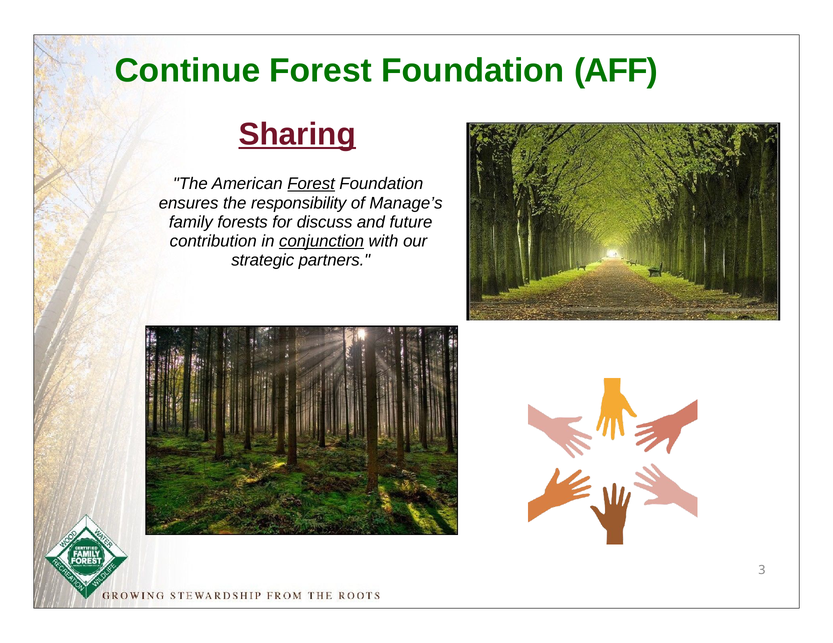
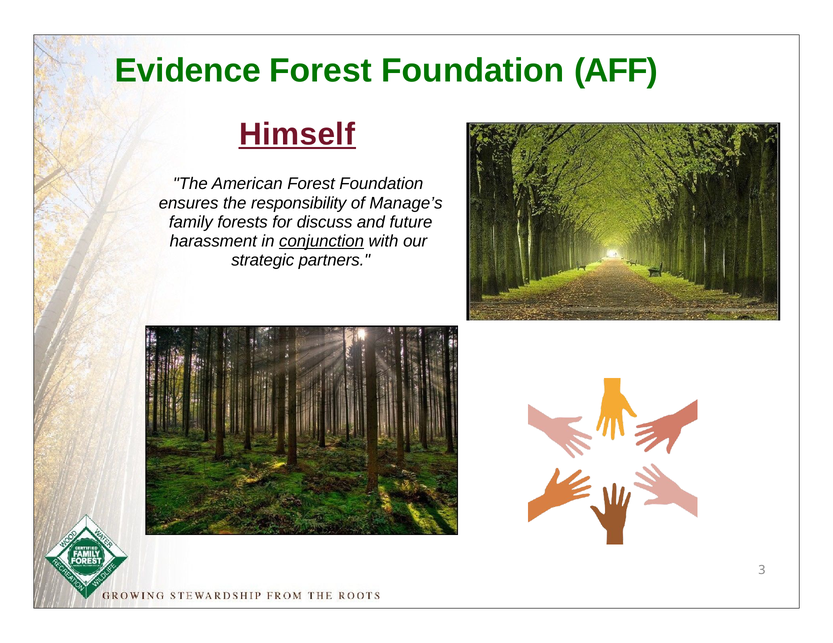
Continue: Continue -> Evidence (188, 71)
Sharing: Sharing -> Himself (297, 134)
Forest underline: present -> none (311, 184)
contribution: contribution -> harassment (213, 242)
